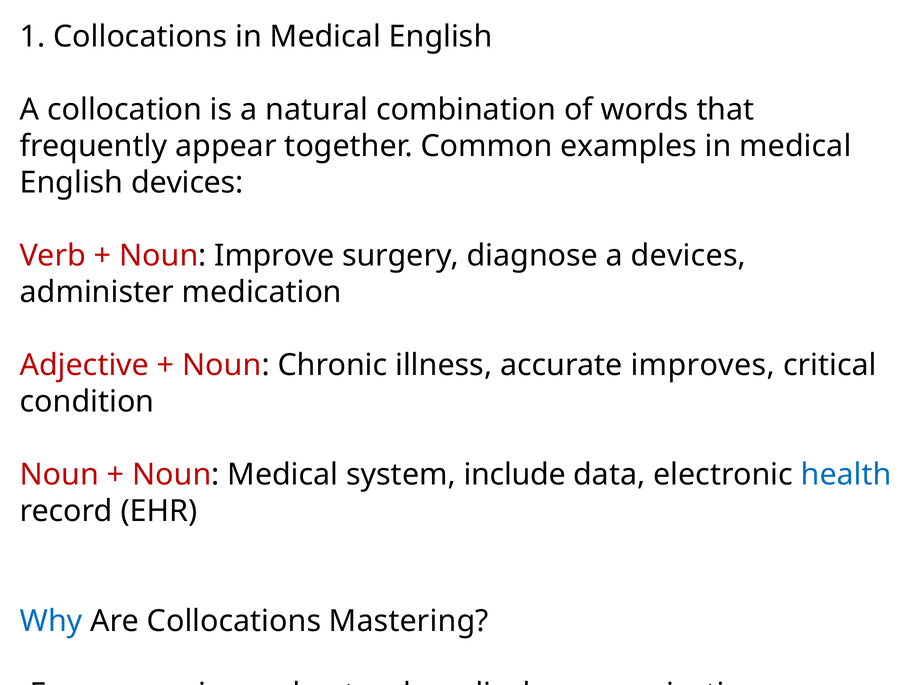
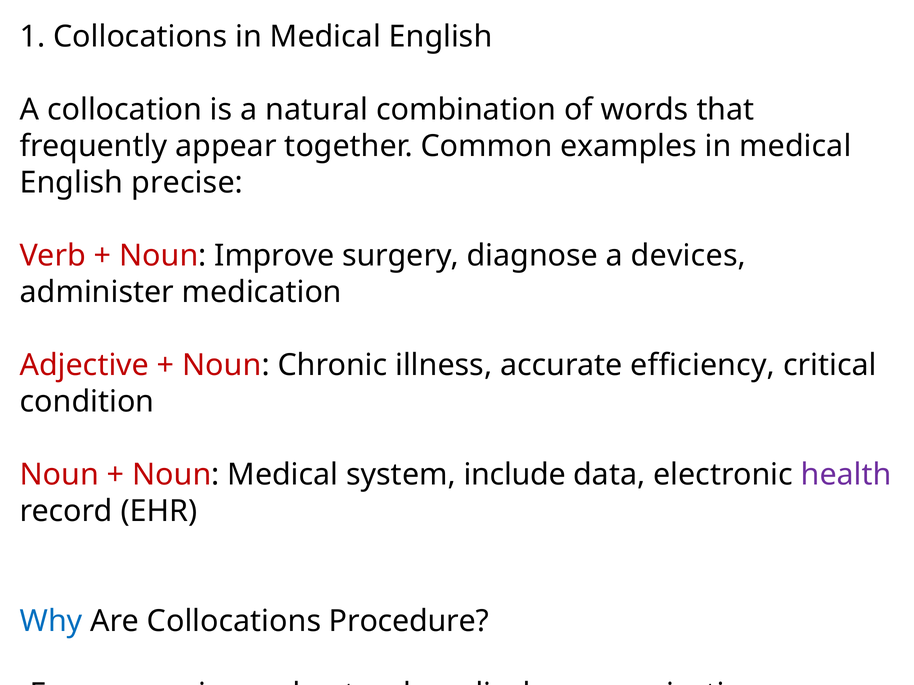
English devices: devices -> precise (187, 183)
improves: improves -> efficiency (703, 366)
health colour: blue -> purple (846, 475)
Mastering: Mastering -> Procedure (409, 622)
